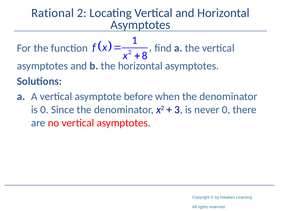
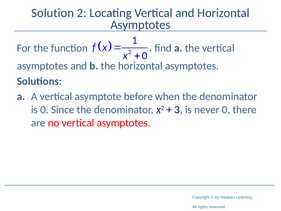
Rational: Rational -> Solution (53, 13)
2 8: 8 -> 0 (145, 56)
